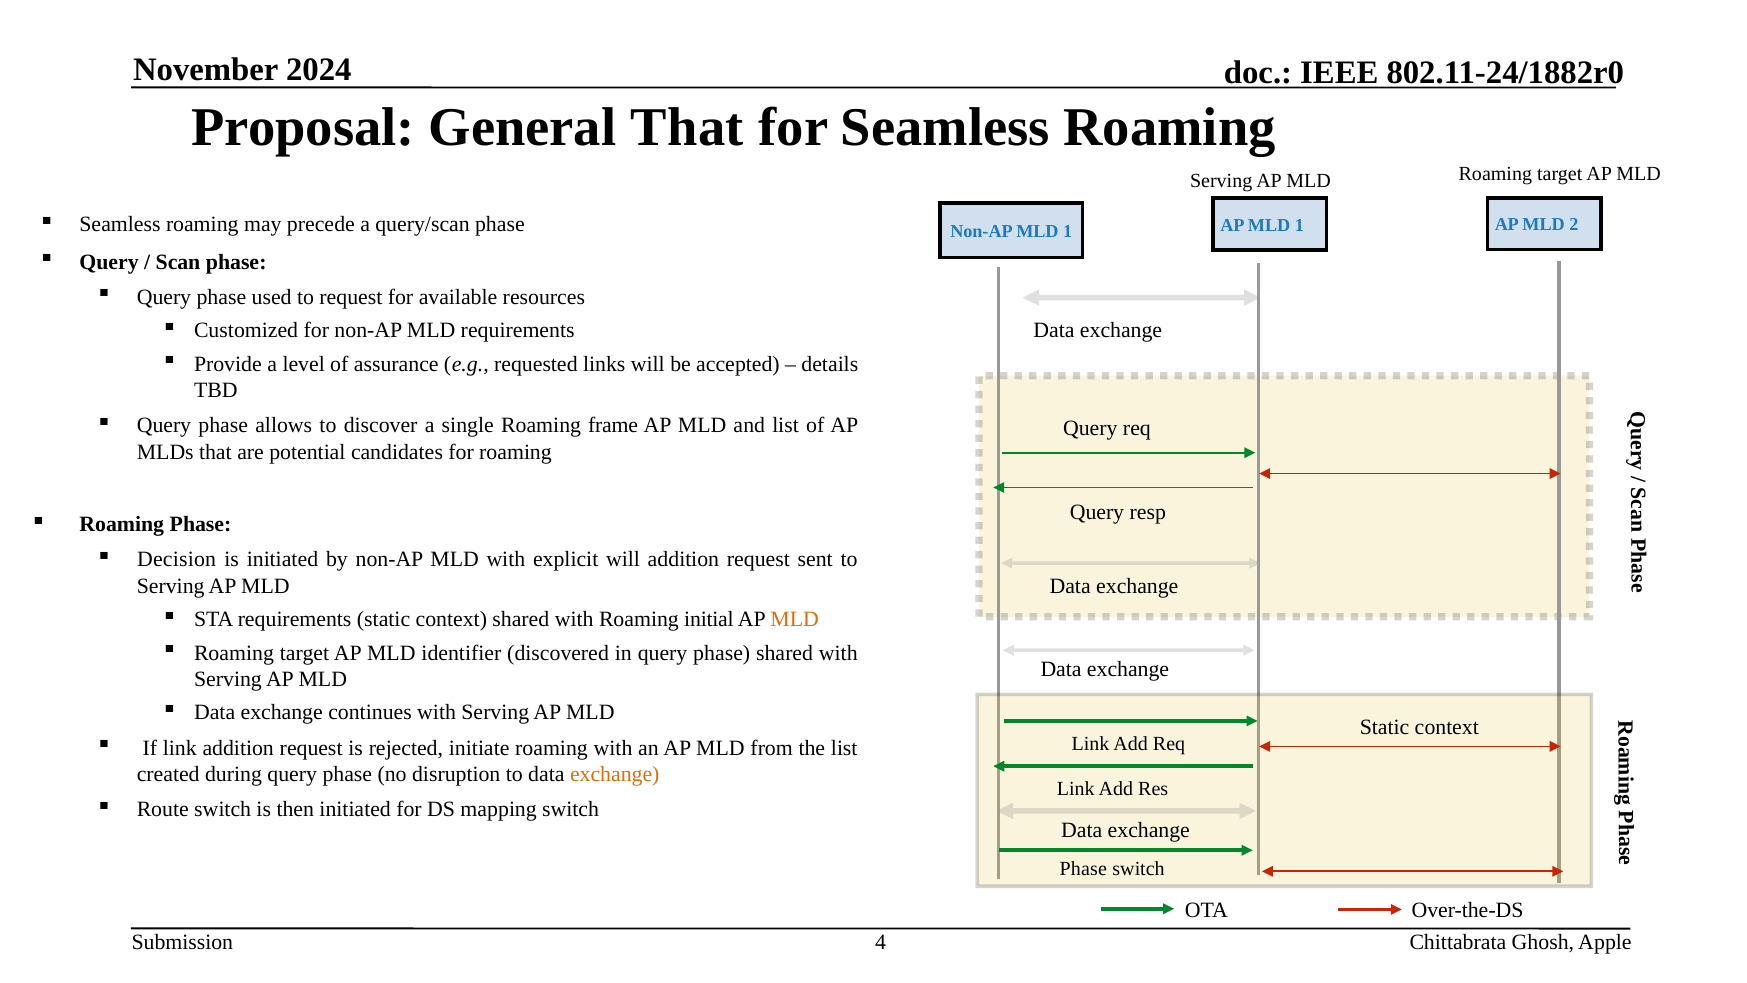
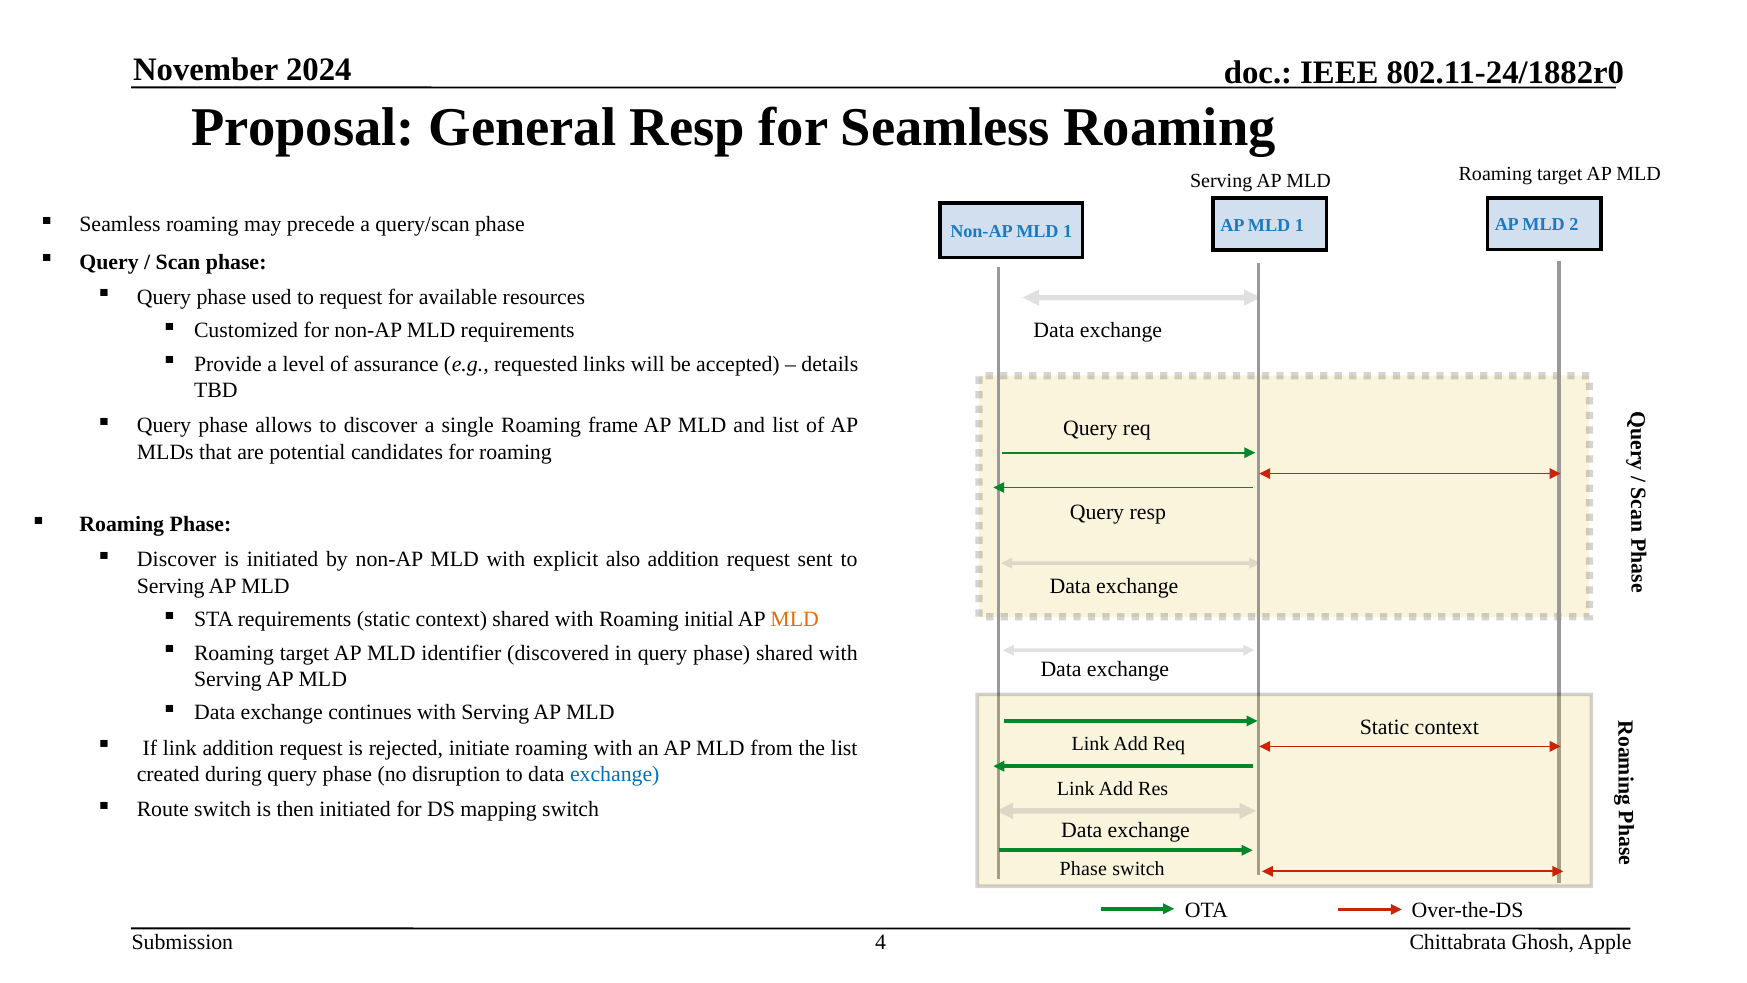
General That: That -> Resp (688, 127)
Decision: Decision -> Discover (177, 559)
explicit will: will -> also (623, 559)
exchange colour: orange -> blue (615, 774)
